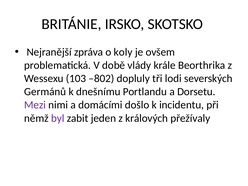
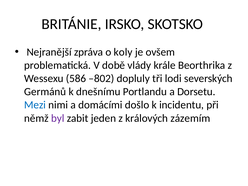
103: 103 -> 586 (76, 78)
Mezi colour: purple -> blue (35, 105)
přežívaly: přežívaly -> zázemím (190, 118)
